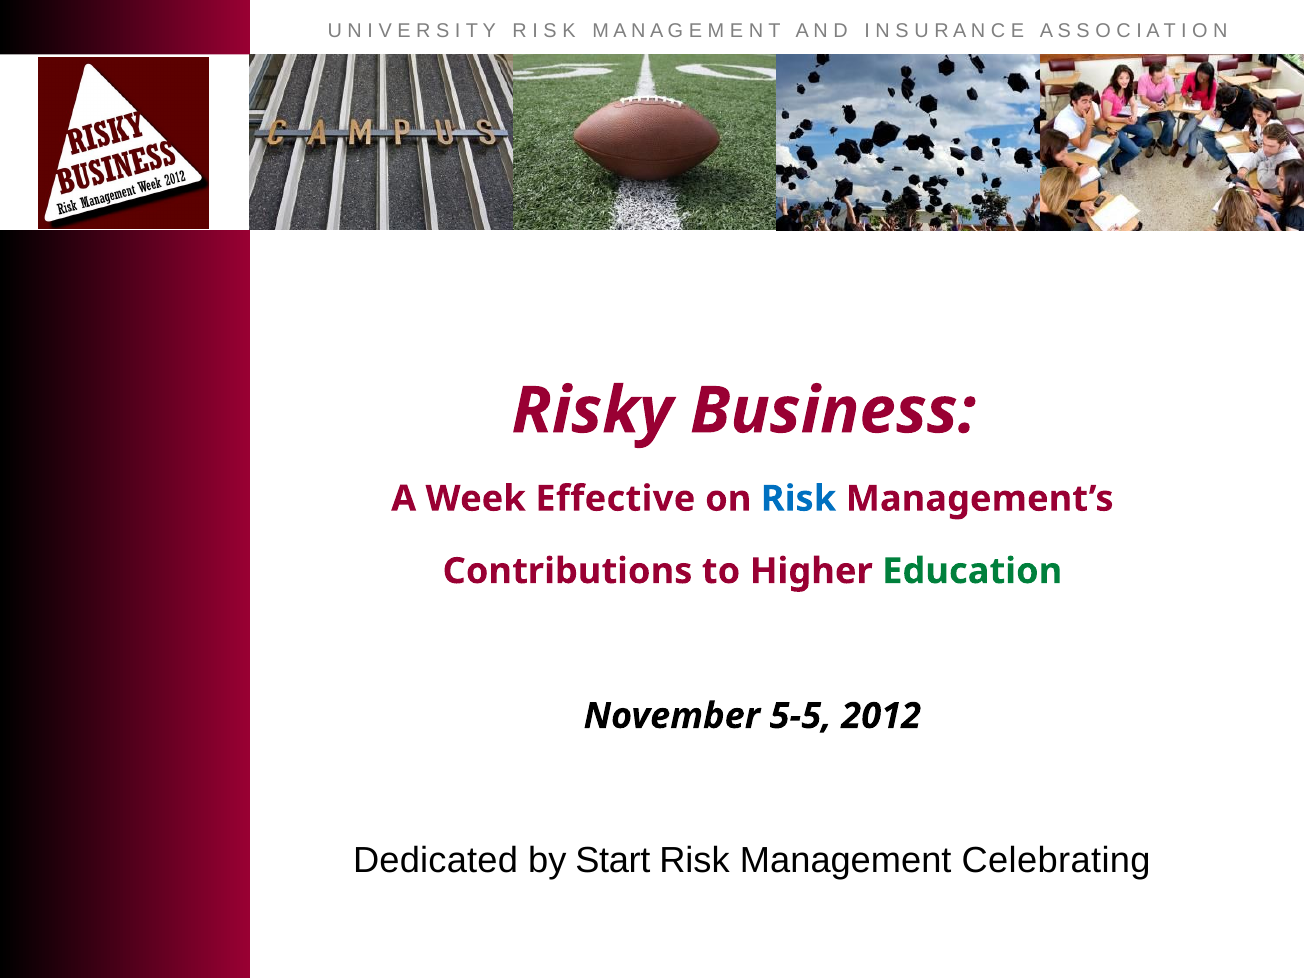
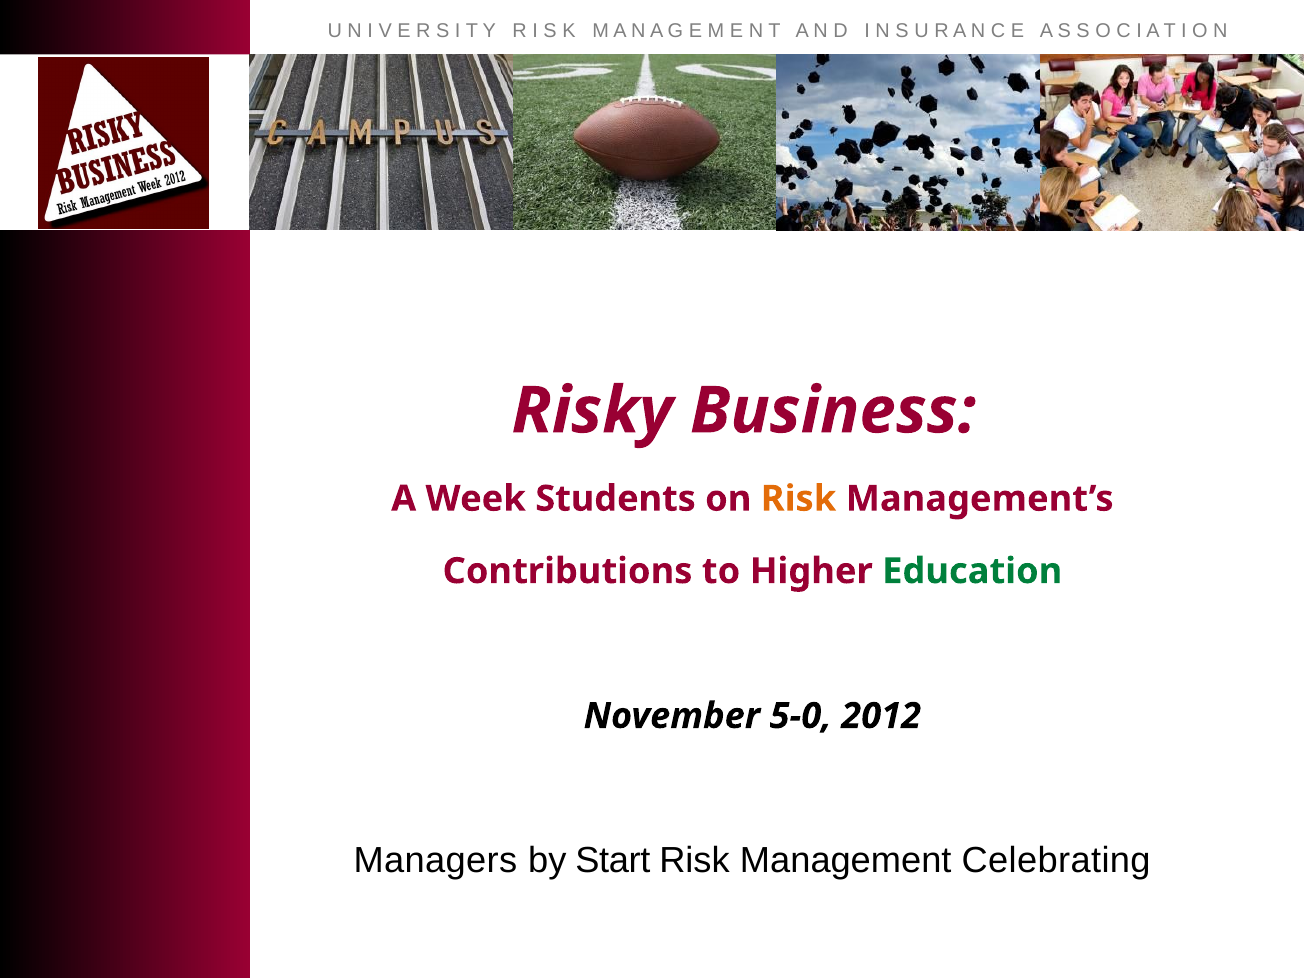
Effective: Effective -> Students (616, 499)
Risk colour: blue -> orange (799, 499)
5-5: 5-5 -> 5-0 (801, 716)
Dedicated: Dedicated -> Managers (435, 861)
